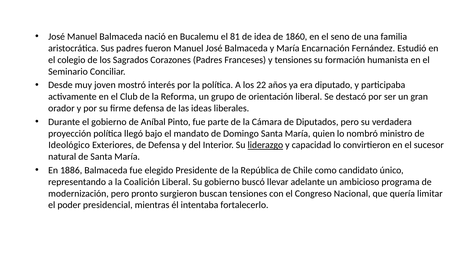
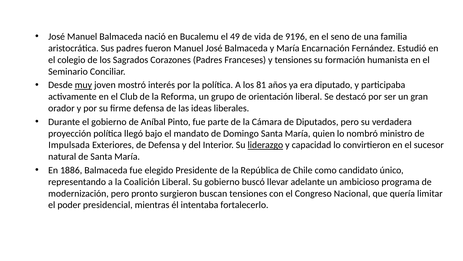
81: 81 -> 49 (235, 37)
idea: idea -> vida (263, 37)
1860: 1860 -> 9196 (296, 37)
muy underline: none -> present (83, 85)
22: 22 -> 81 (261, 85)
Ideológico: Ideológico -> Impulsada (69, 145)
